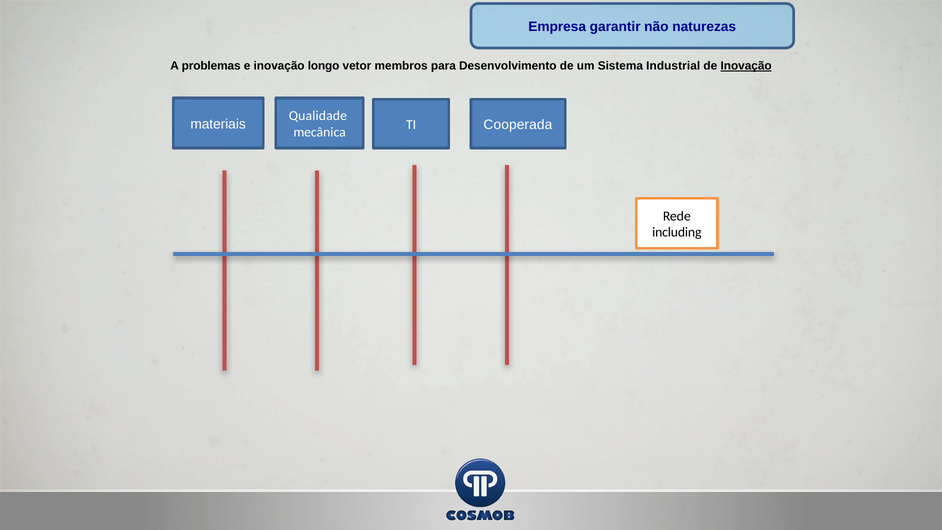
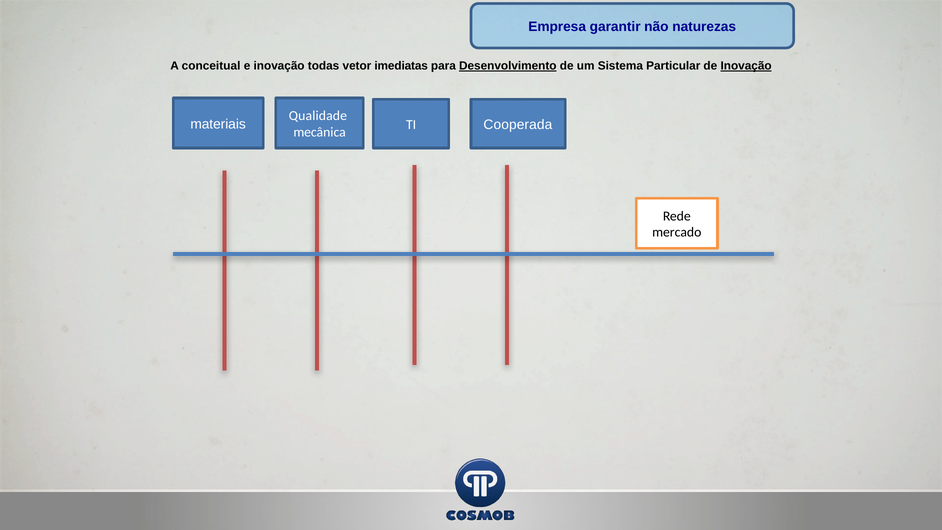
problemas: problemas -> conceitual (211, 66)
longo: longo -> todas (324, 66)
membros: membros -> imediatas (401, 66)
Desenvolvimento underline: none -> present (508, 66)
Industrial: Industrial -> Particular (673, 66)
including: including -> mercado (677, 232)
